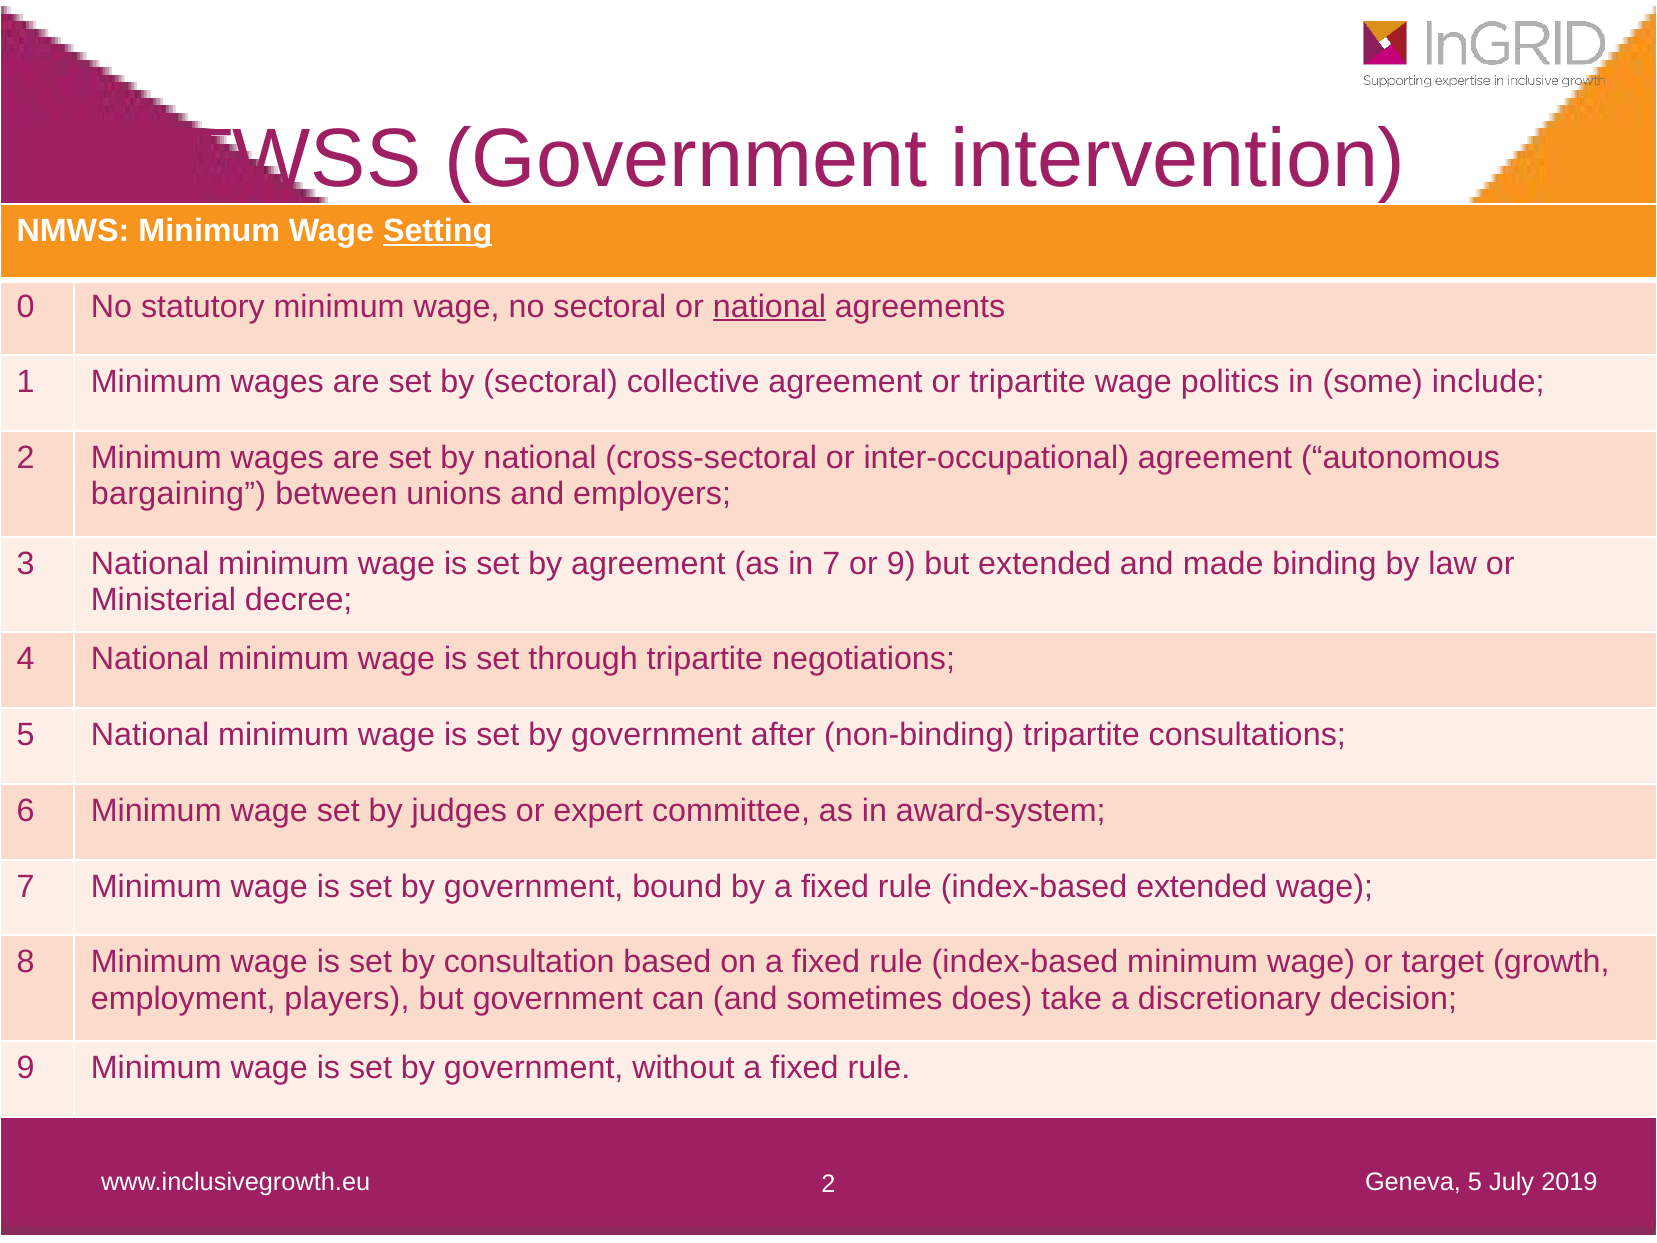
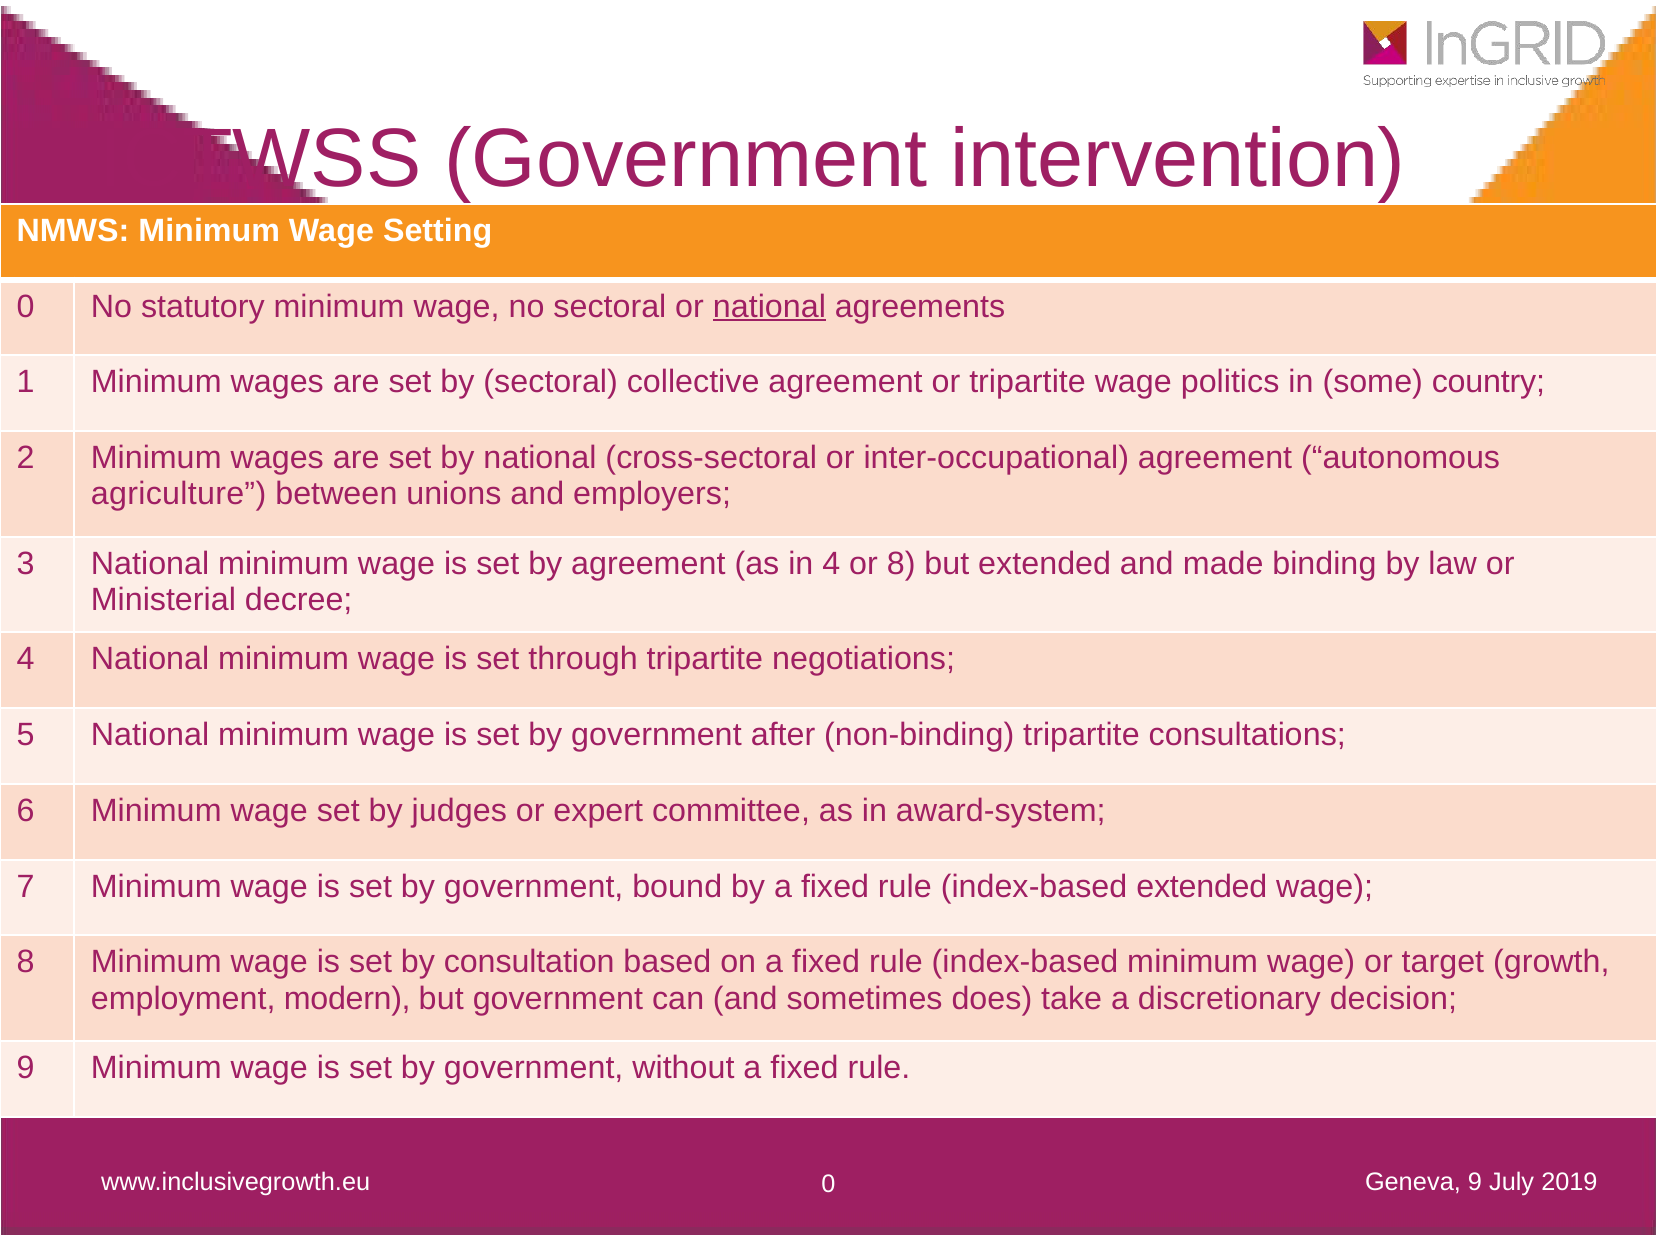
Setting underline: present -> none (438, 231)
include: include -> country (1488, 382)
bargaining: bargaining -> agriculture (179, 494)
in 7: 7 -> 4 (831, 564)
or 9: 9 -> 8 (901, 564)
players: players -> modern (347, 998)
2: 2 -> 0 (828, 1184)
Geneva 5: 5 -> 9 (1475, 1181)
